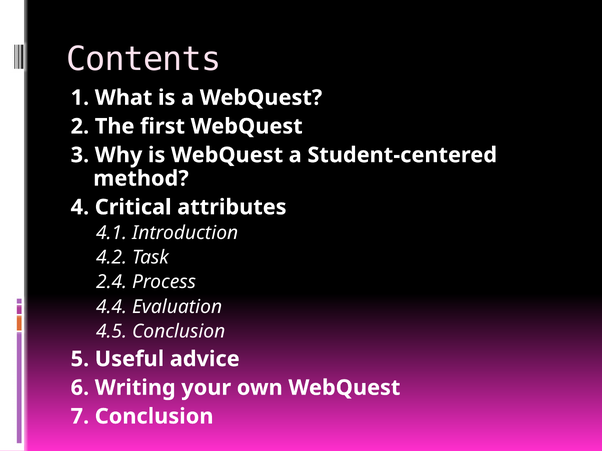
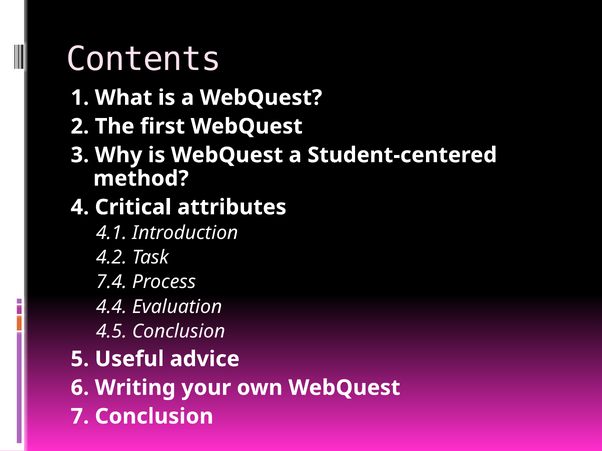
2.4: 2.4 -> 7.4 (112, 282)
